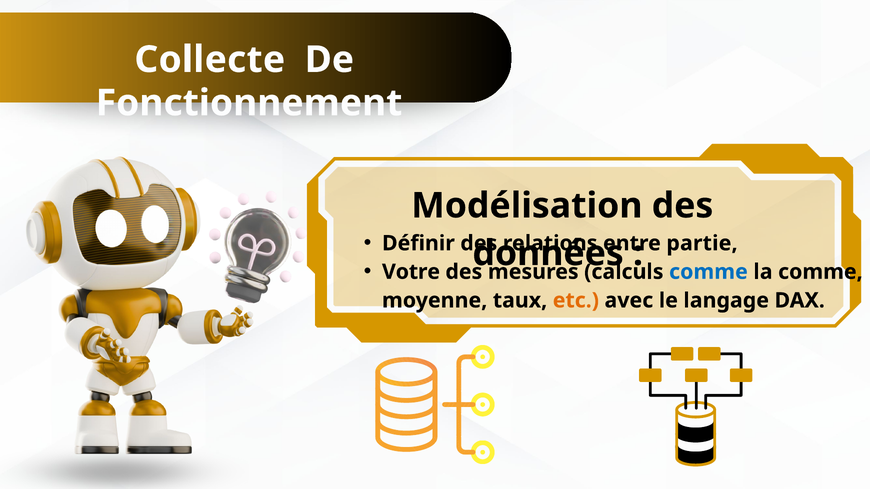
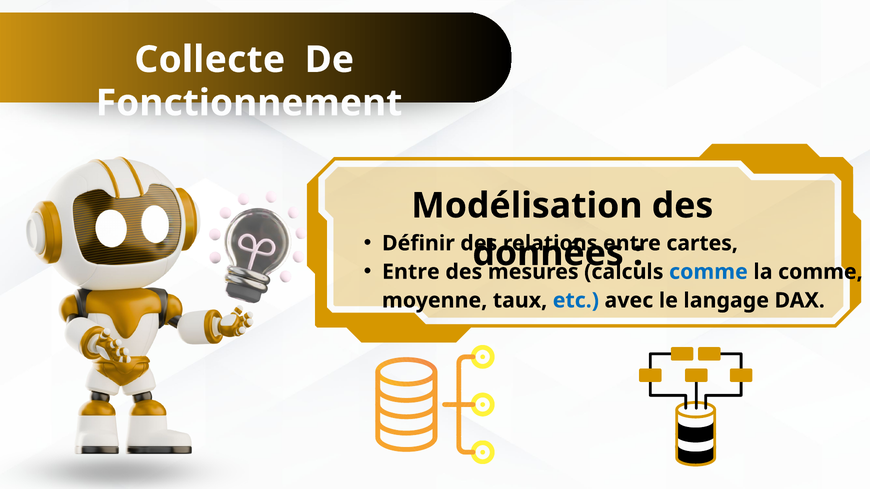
partie: partie -> cartes (702, 243)
Votre: Votre -> Entre (411, 272)
etc colour: orange -> blue (576, 301)
